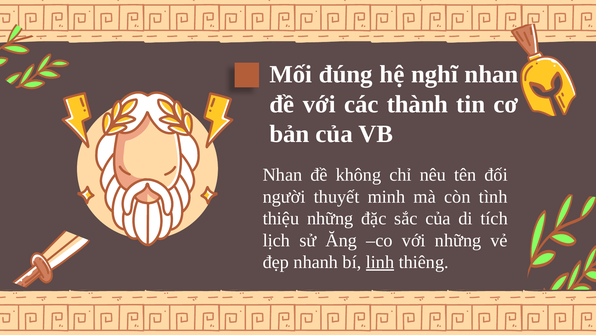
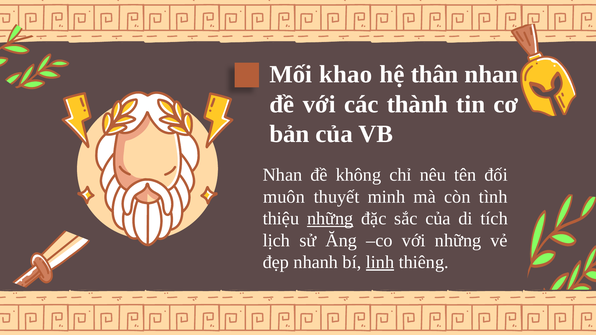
đúng: đúng -> khao (346, 75)
nghĩ: nghĩ -> thân (435, 75)
người: người -> muôn (284, 197)
những underline: none -> present (330, 219)
